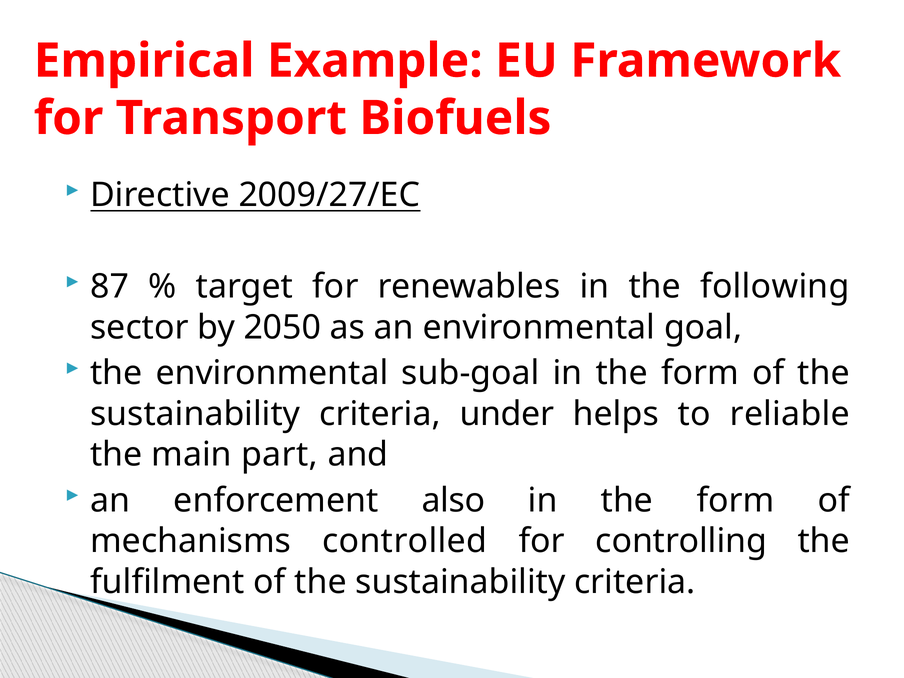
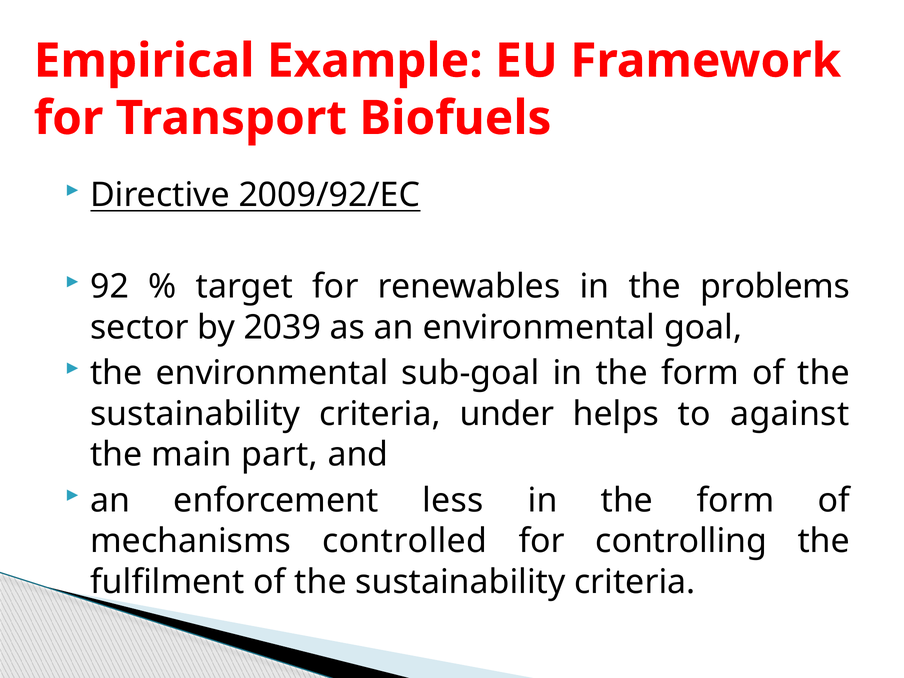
2009/27/EC: 2009/27/EC -> 2009/92/EC (329, 195)
87: 87 -> 92 (110, 287)
following: following -> problems (775, 287)
2050: 2050 -> 2039 (282, 327)
reliable: reliable -> against (790, 414)
also: also -> less (453, 500)
